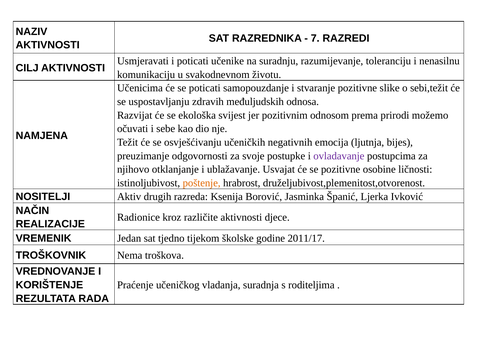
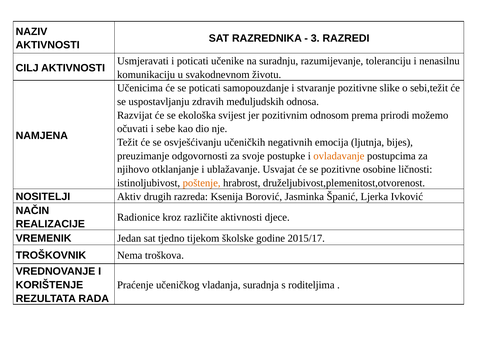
7: 7 -> 3 (315, 38)
ovladavanje colour: purple -> orange (339, 156)
2011/17: 2011/17 -> 2015/17 (306, 238)
